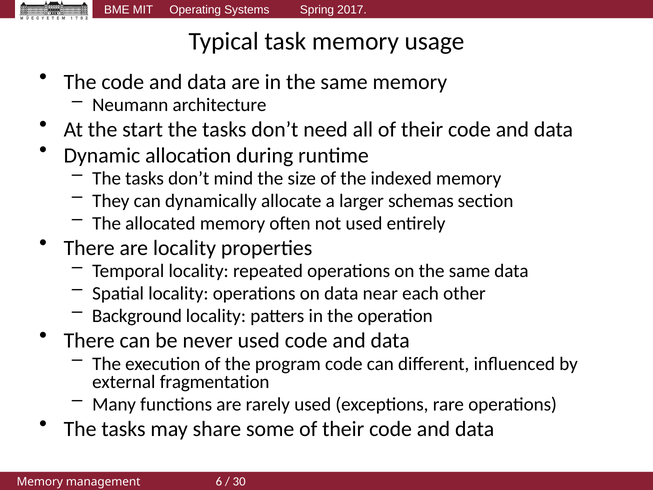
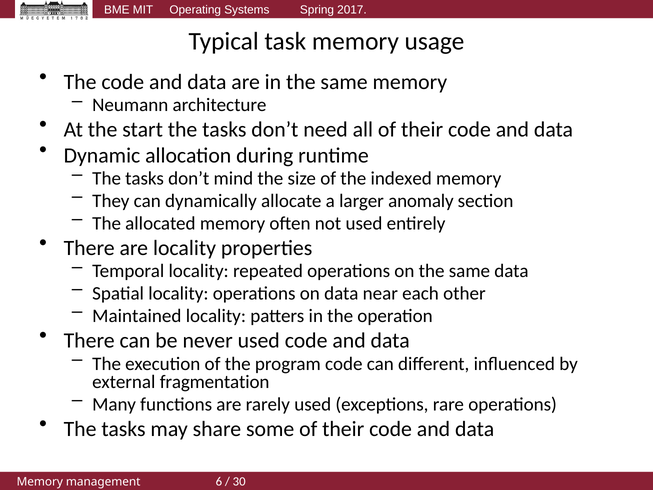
schemas: schemas -> anomaly (421, 201)
Background: Background -> Maintained (137, 316)
